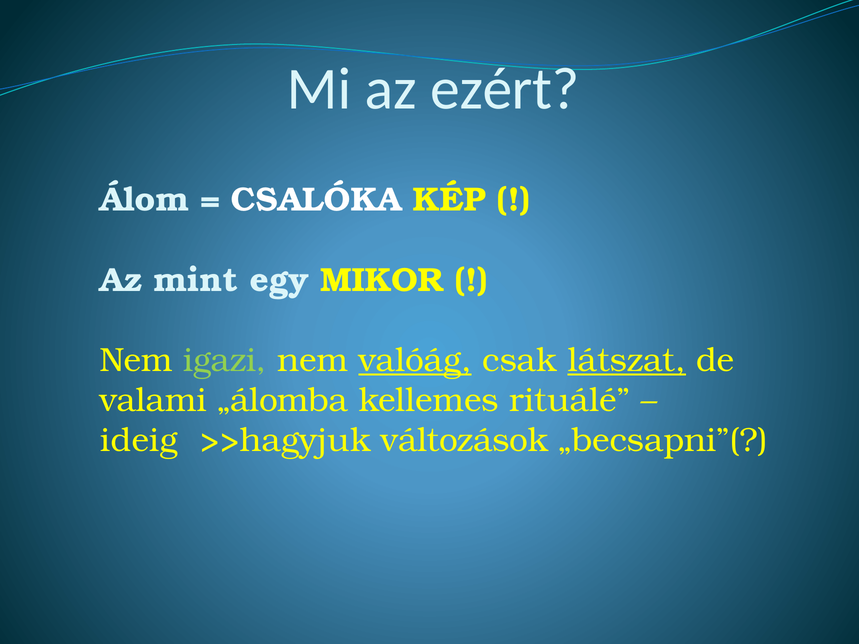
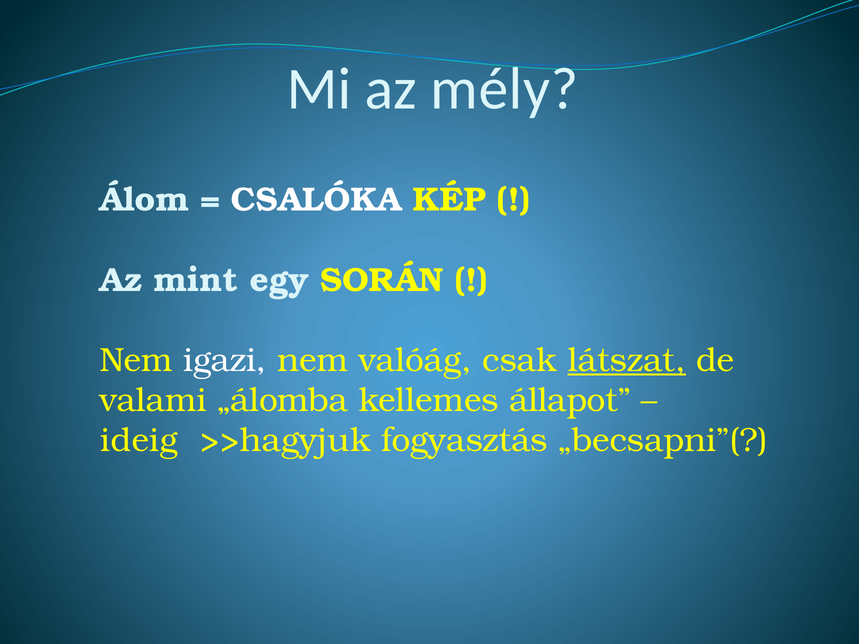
ezért: ezért -> mély (504, 89)
MIKOR: MIKOR -> SORÁN (382, 280)
igazi colour: light green -> white (225, 360)
valóág underline: present -> none (415, 360)
rituálé: rituálé -> állapot (570, 400)
változások: változások -> fogyasztás (465, 441)
